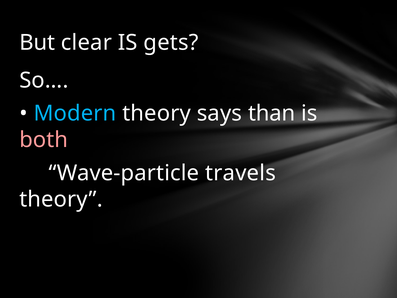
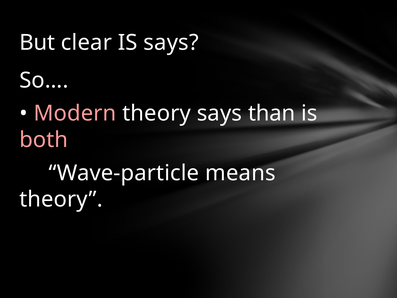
IS gets: gets -> says (171, 43)
Modern colour: light blue -> pink (75, 113)
travels: travels -> means (240, 173)
